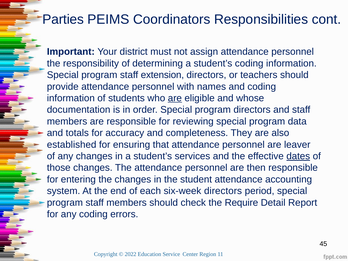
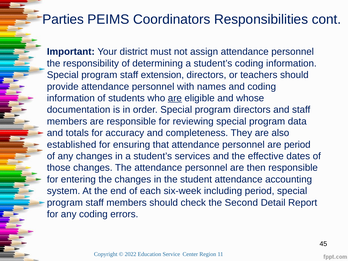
are leaver: leaver -> period (297, 145)
dates underline: present -> none (298, 156)
six-week directors: directors -> including (223, 191)
Require: Require -> Second (241, 203)
